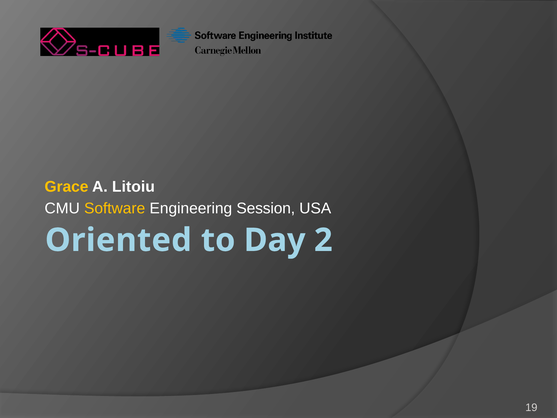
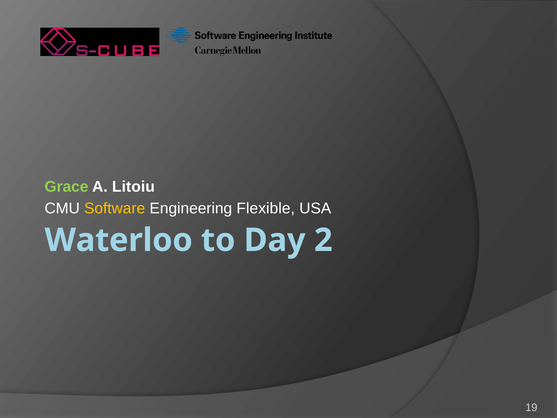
Grace colour: yellow -> light green (66, 187)
Session: Session -> Flexible (266, 208)
Oriented: Oriented -> Waterloo (119, 240)
